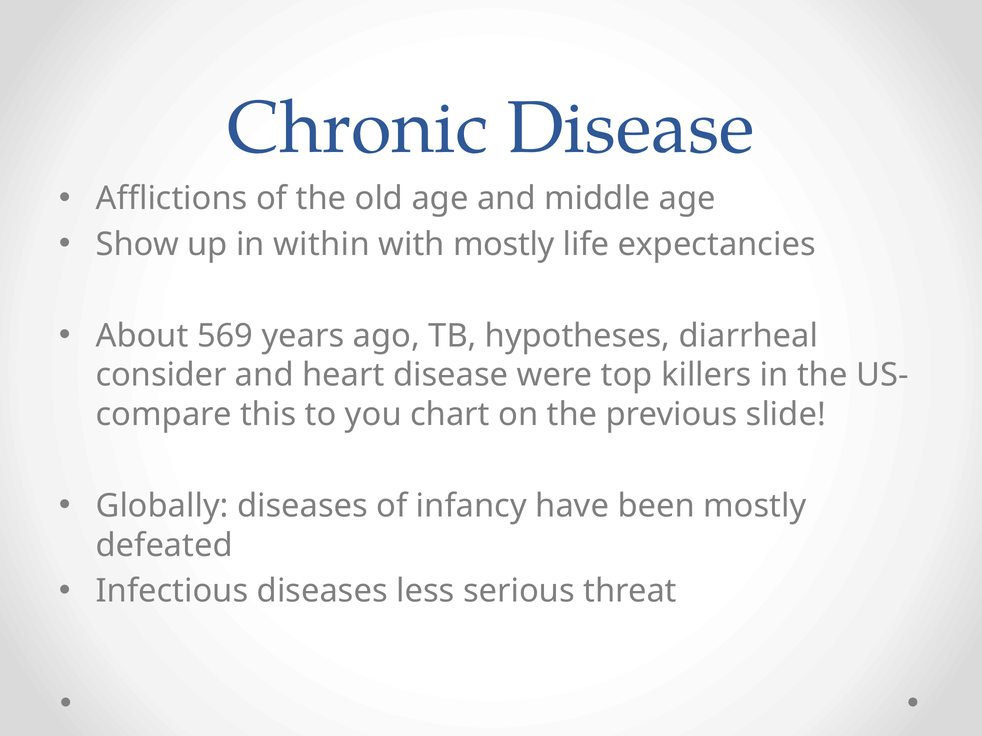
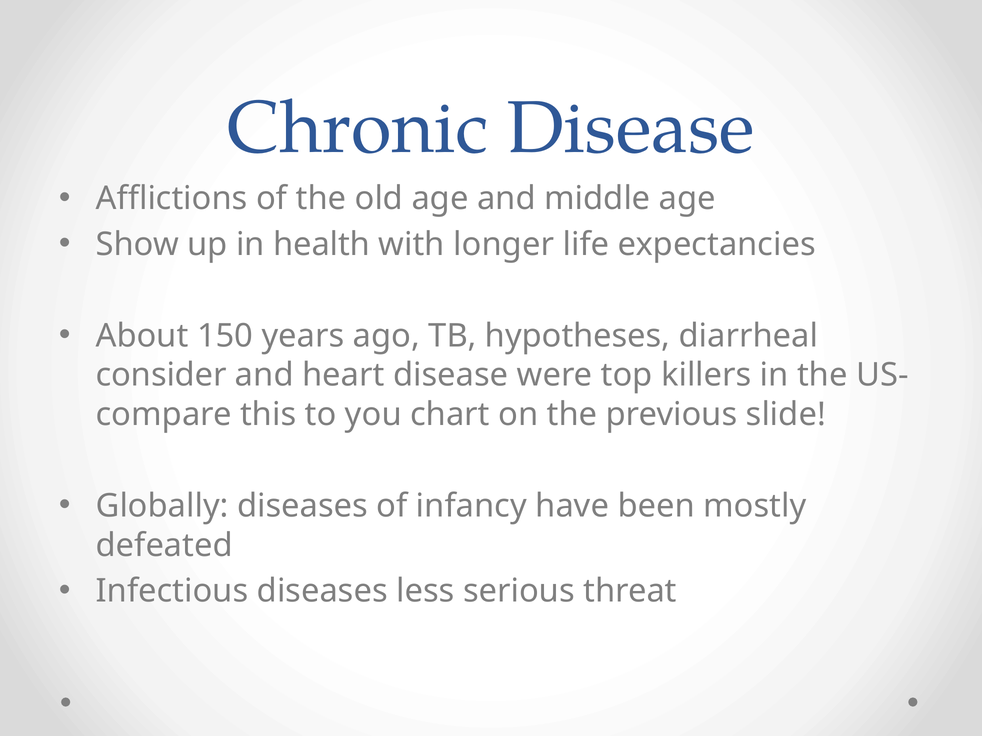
within: within -> health (322, 245)
with mostly: mostly -> longer (504, 245)
569: 569 -> 150 (225, 336)
